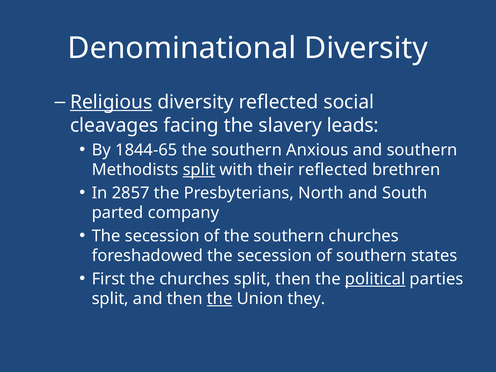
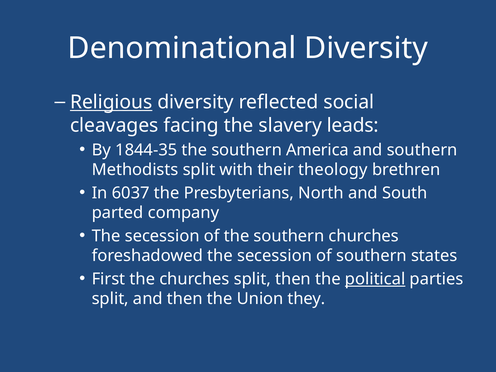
1844-65: 1844-65 -> 1844-35 (146, 150)
Anxious: Anxious -> America (317, 150)
split underline: present -> none (199, 170)
their reflected: reflected -> theology (333, 170)
2857: 2857 -> 6037 (131, 193)
the underline: present -> none (220, 299)
